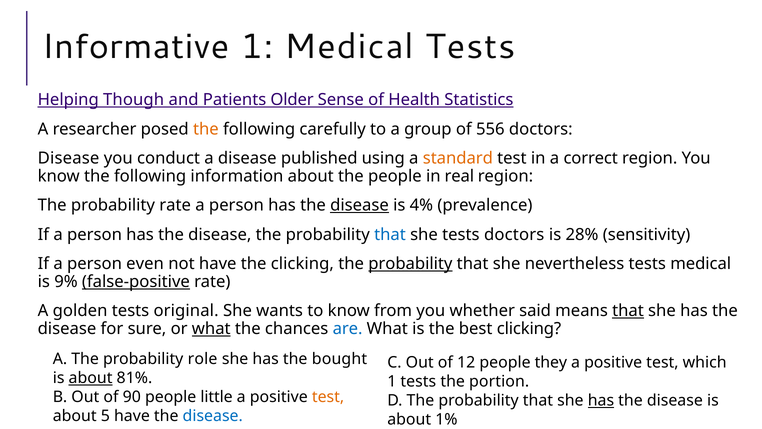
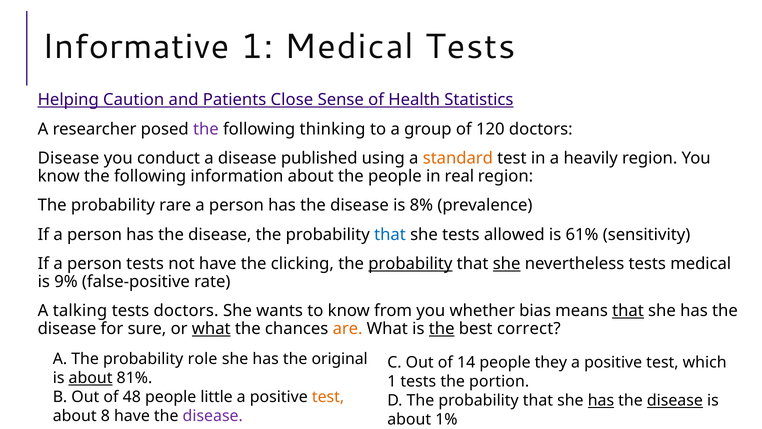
Though: Though -> Caution (134, 99)
Older: Older -> Close (292, 99)
the colour: orange -> purple (206, 129)
carefully: carefully -> thinking (333, 129)
556: 556 -> 120 (490, 129)
correct: correct -> heavily (591, 158)
probability rate: rate -> rare (175, 205)
disease underline: present -> none (359, 205)
4%: 4% -> 8% (421, 205)
tests doctors: doctors -> allowed (514, 234)
28%: 28% -> 61% (582, 234)
person even: even -> tests (145, 263)
she underline: none -> present (507, 263)
false-positive underline: present -> none (136, 281)
golden: golden -> talking (80, 311)
tests original: original -> doctors (186, 311)
said: said -> bias (535, 311)
are colour: blue -> orange (348, 329)
the underline: none -> present (442, 329)
best clicking: clicking -> correct (529, 329)
bought: bought -> original (340, 359)
12: 12 -> 14 (466, 362)
90: 90 -> 48 (132, 397)
disease underline: none -> present (675, 400)
5: 5 -> 8 (105, 416)
disease colour: blue -> purple (213, 416)
